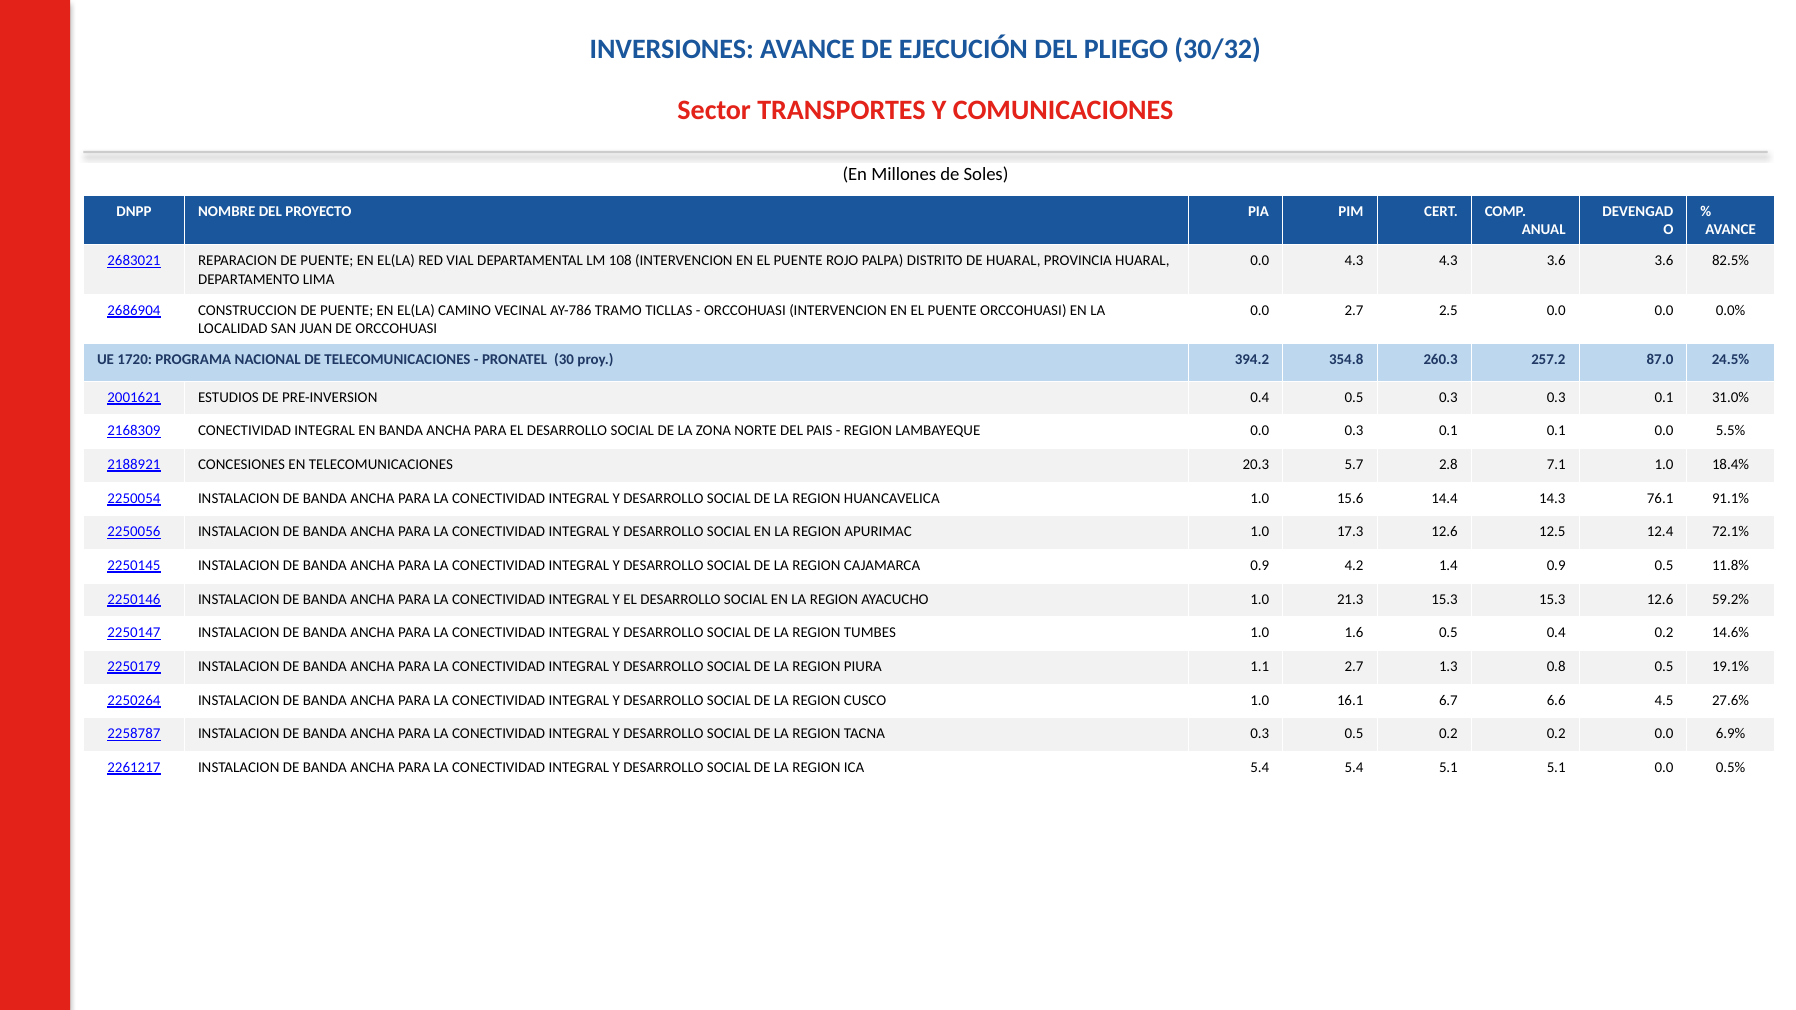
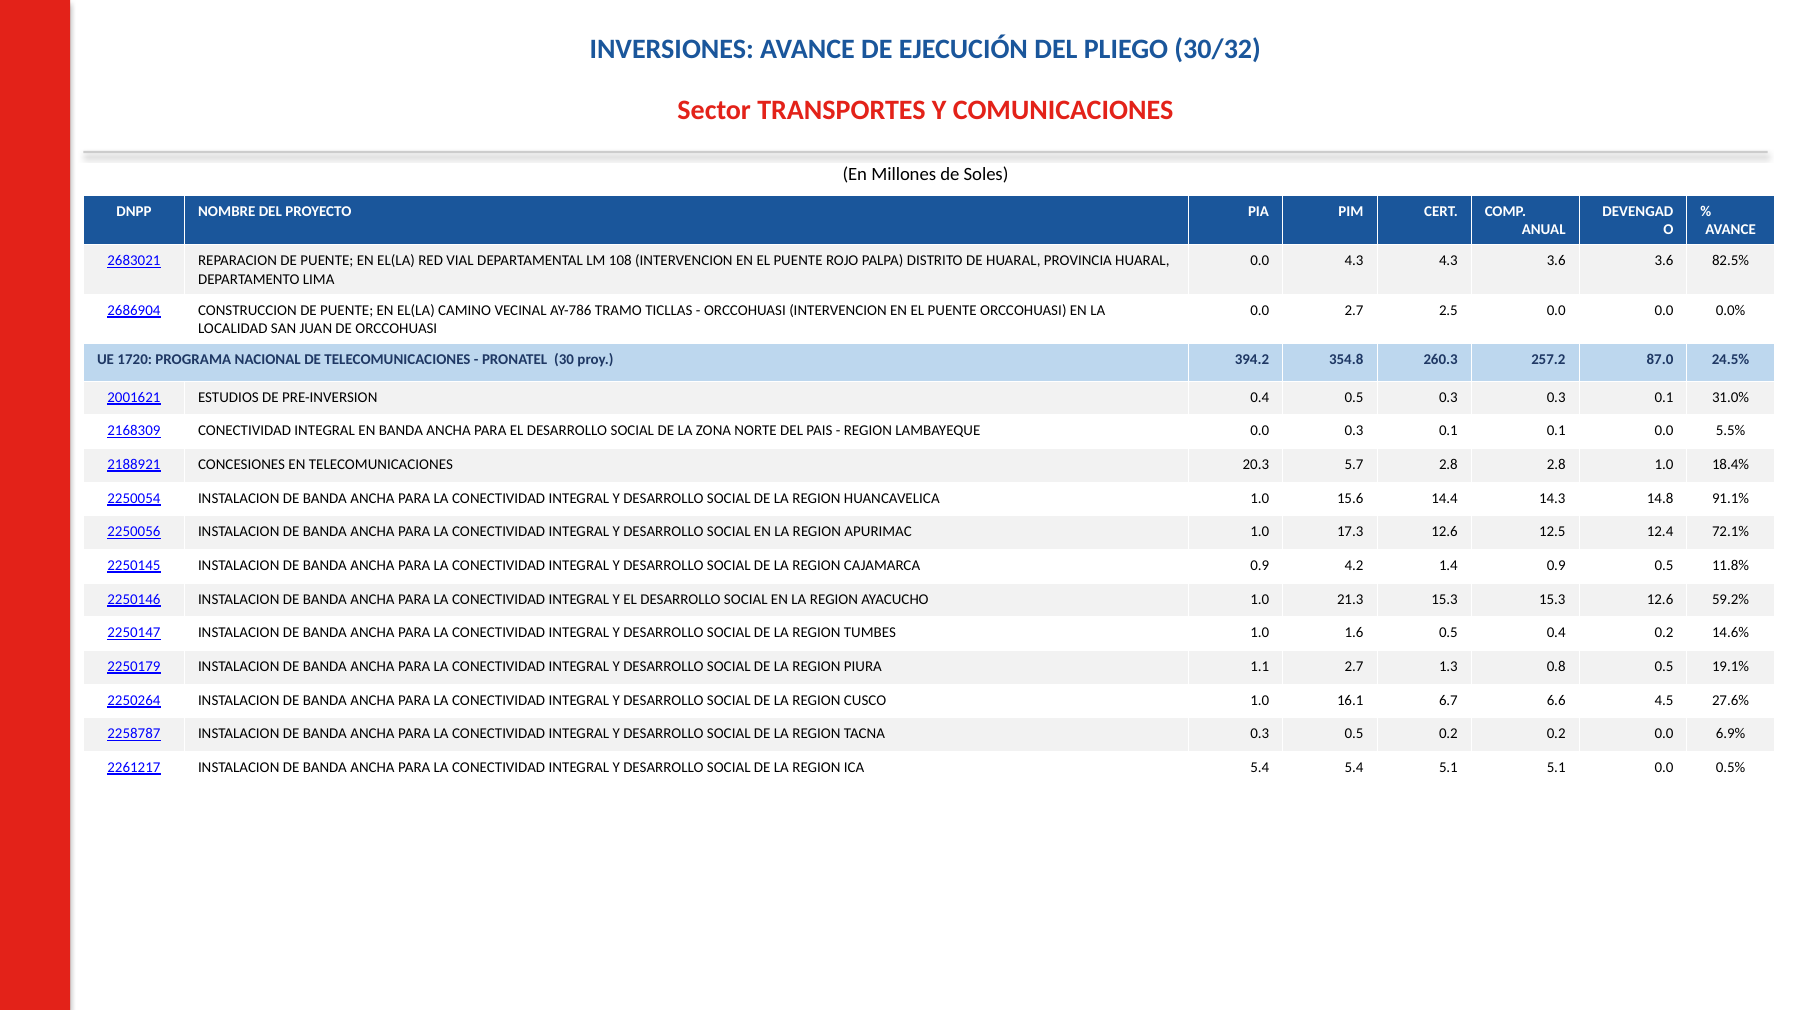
2.8 7.1: 7.1 -> 2.8 (1556, 465)
76.1: 76.1 -> 14.8 (1660, 498)
